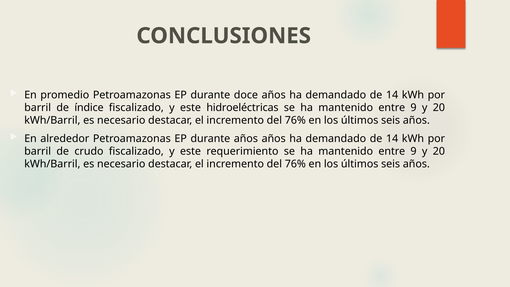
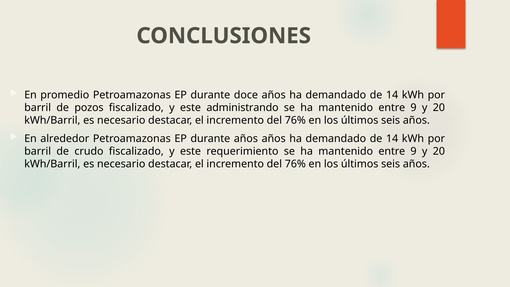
índice: índice -> pozos (89, 108)
hidroeléctricas: hidroeléctricas -> administrando (243, 108)
